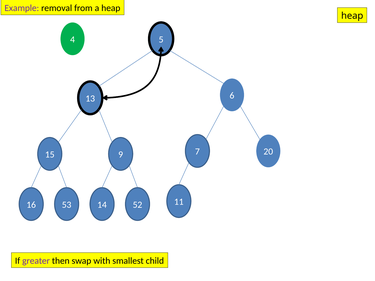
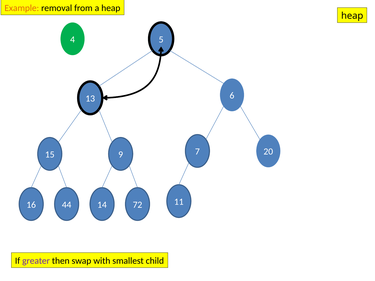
Example colour: purple -> orange (22, 8)
53: 53 -> 44 (67, 205)
52: 52 -> 72 (137, 205)
